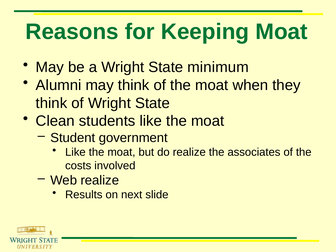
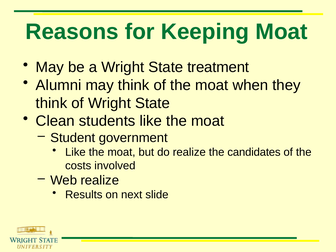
minimum: minimum -> treatment (218, 67)
associates: associates -> candidates (254, 152)
